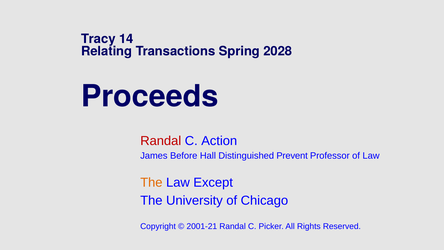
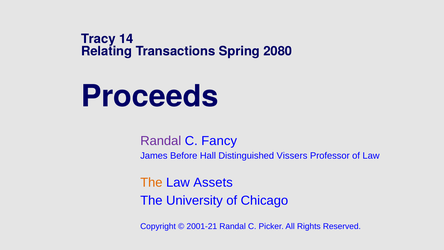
2028: 2028 -> 2080 (278, 51)
Randal colour: red -> purple (161, 141)
Action: Action -> Fancy (219, 141)
Prevent: Prevent -> Vissers (292, 156)
Except: Except -> Assets (213, 182)
